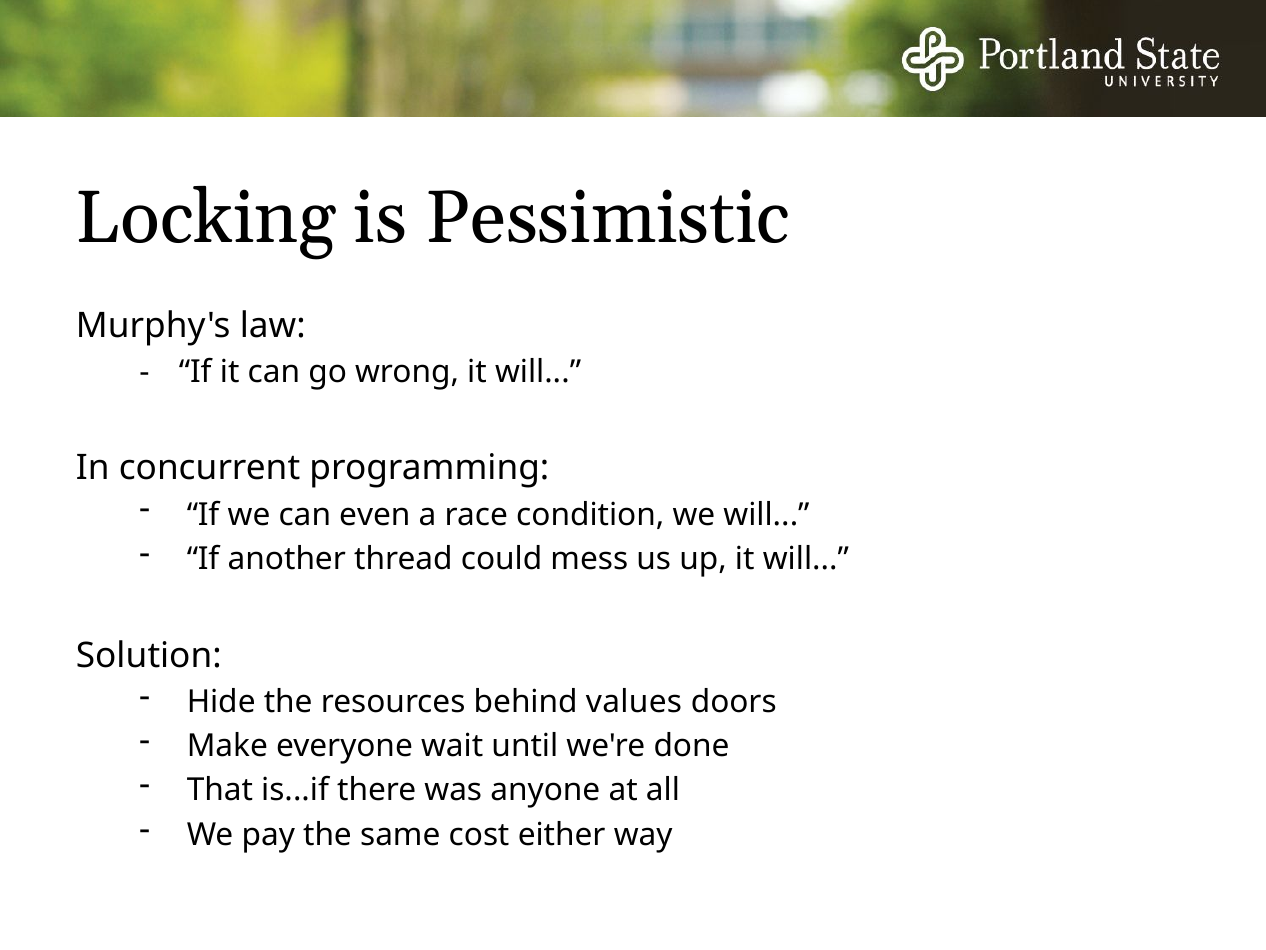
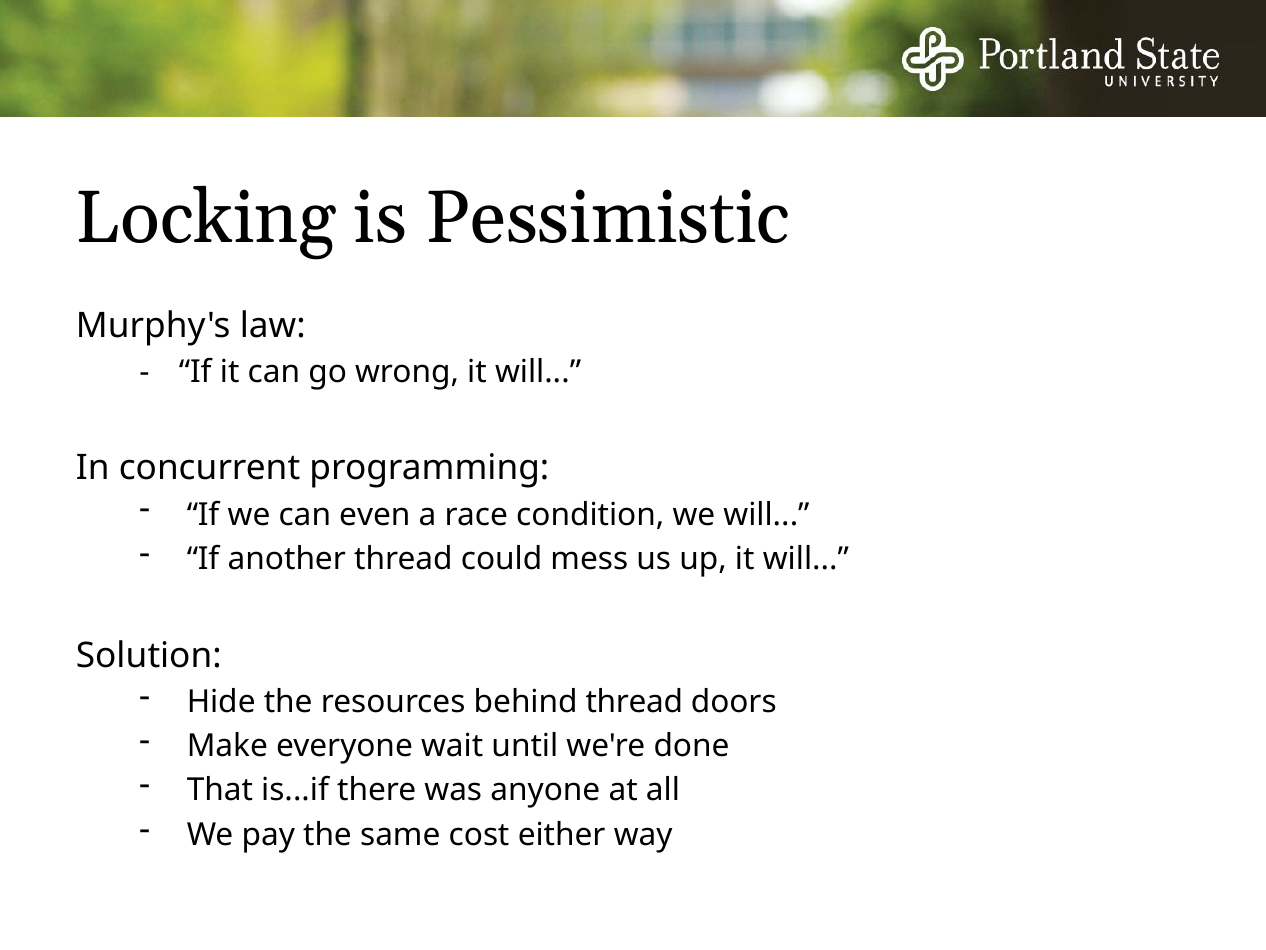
behind values: values -> thread (634, 701)
